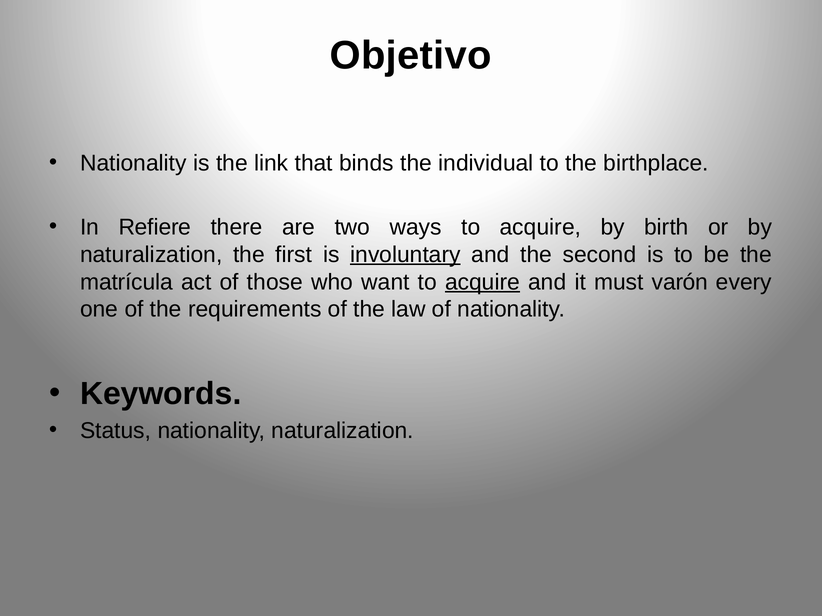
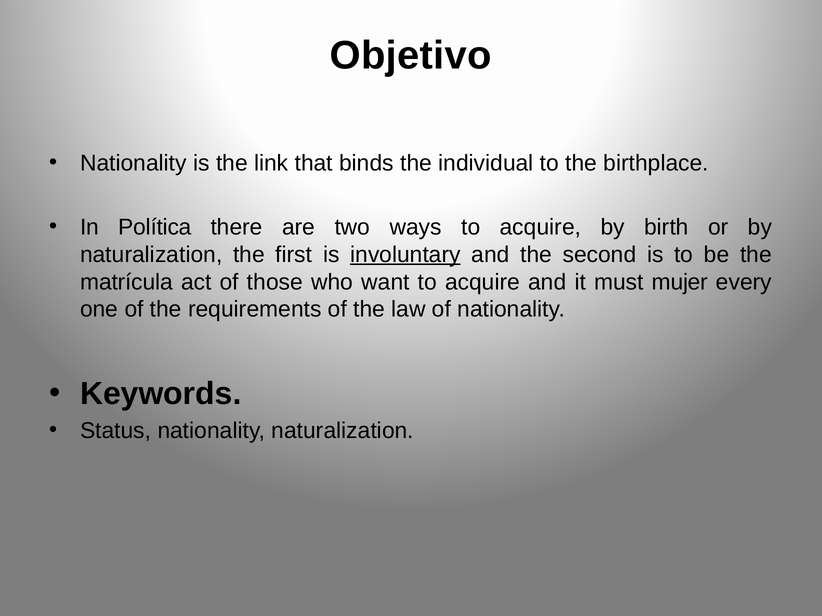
Refiere: Refiere -> Política (155, 227)
acquire underline: present -> none (483, 282)
varón: varón -> mujer (680, 282)
